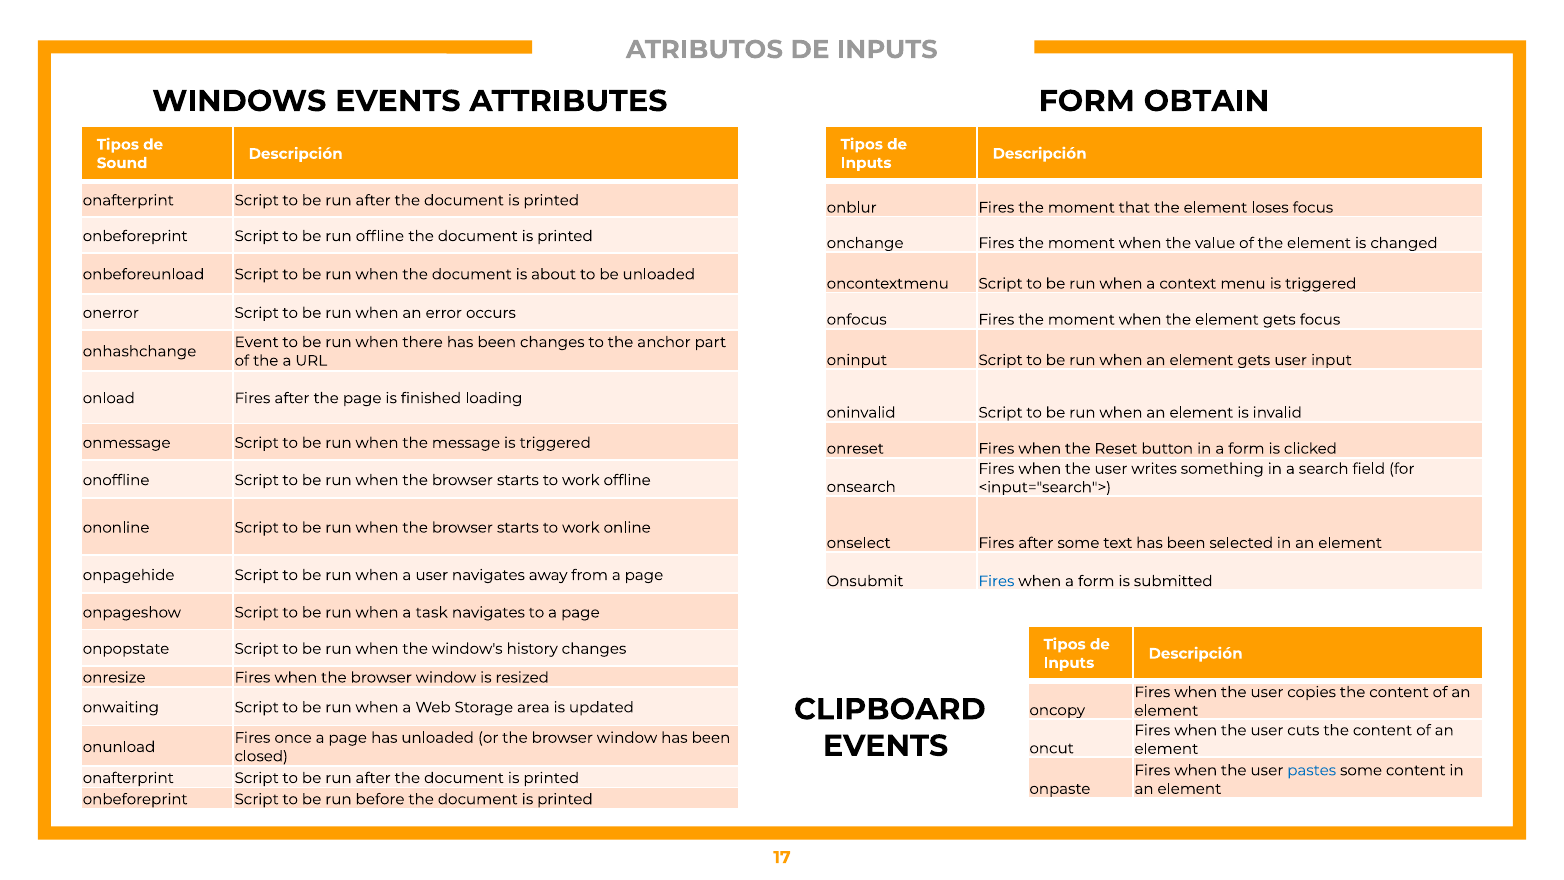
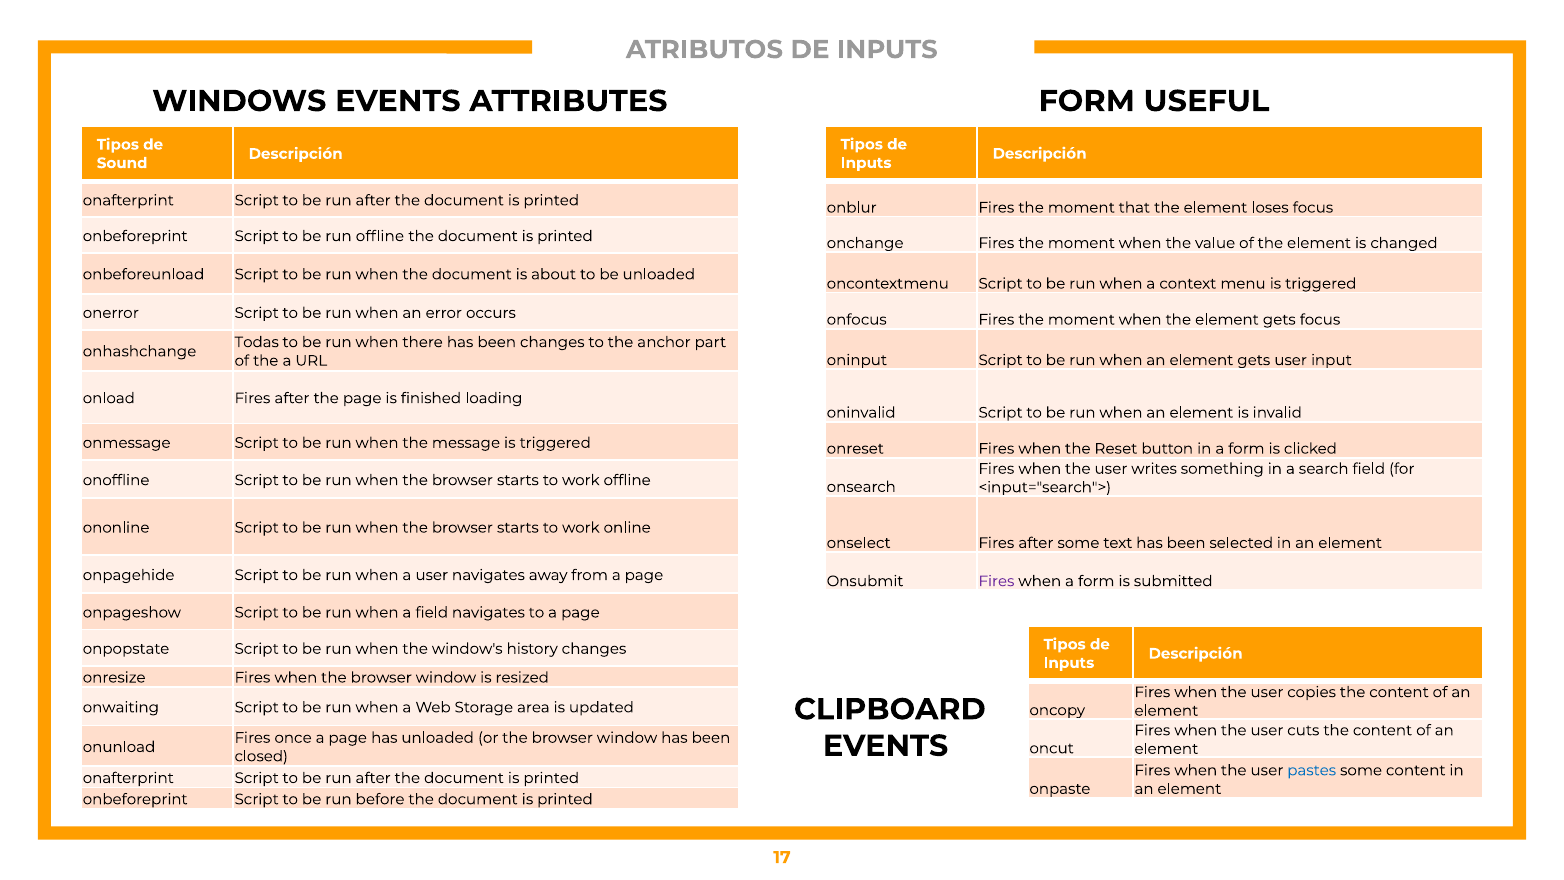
OBTAIN: OBTAIN -> USEFUL (1206, 101)
Event: Event -> Todas (257, 342)
Fires colour: blue -> purple (996, 581)
a task: task -> field (432, 612)
